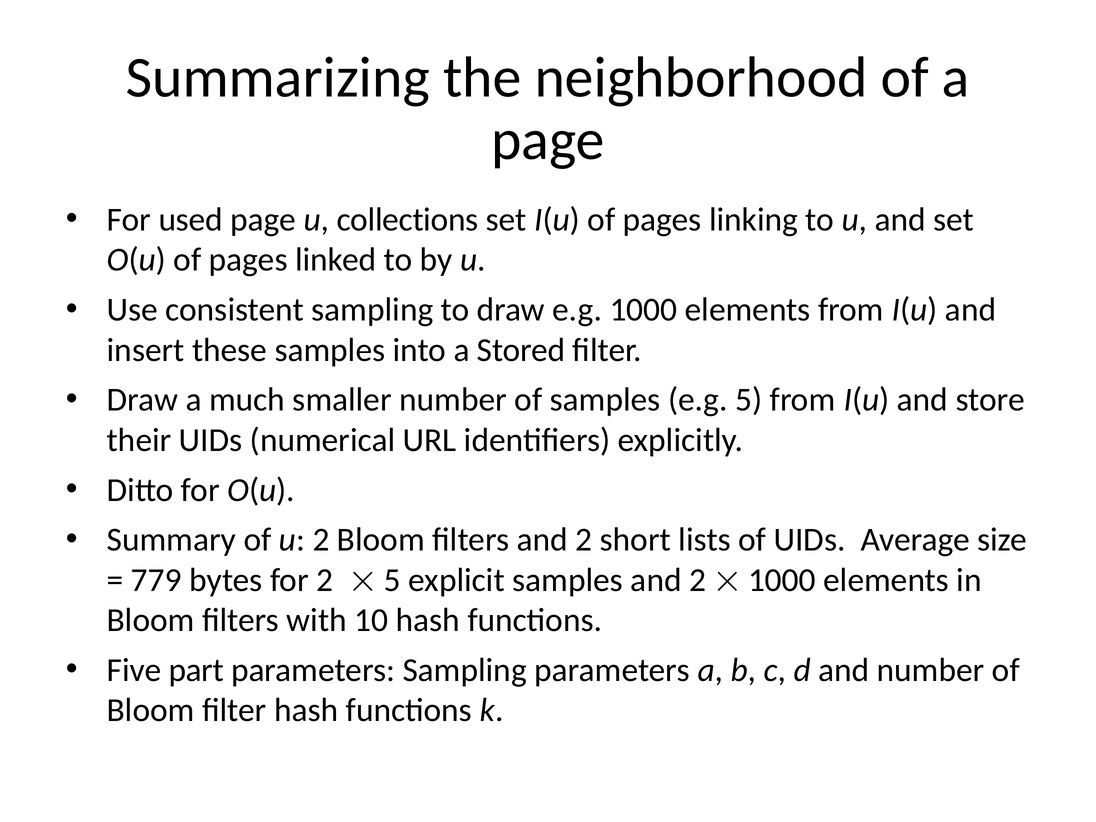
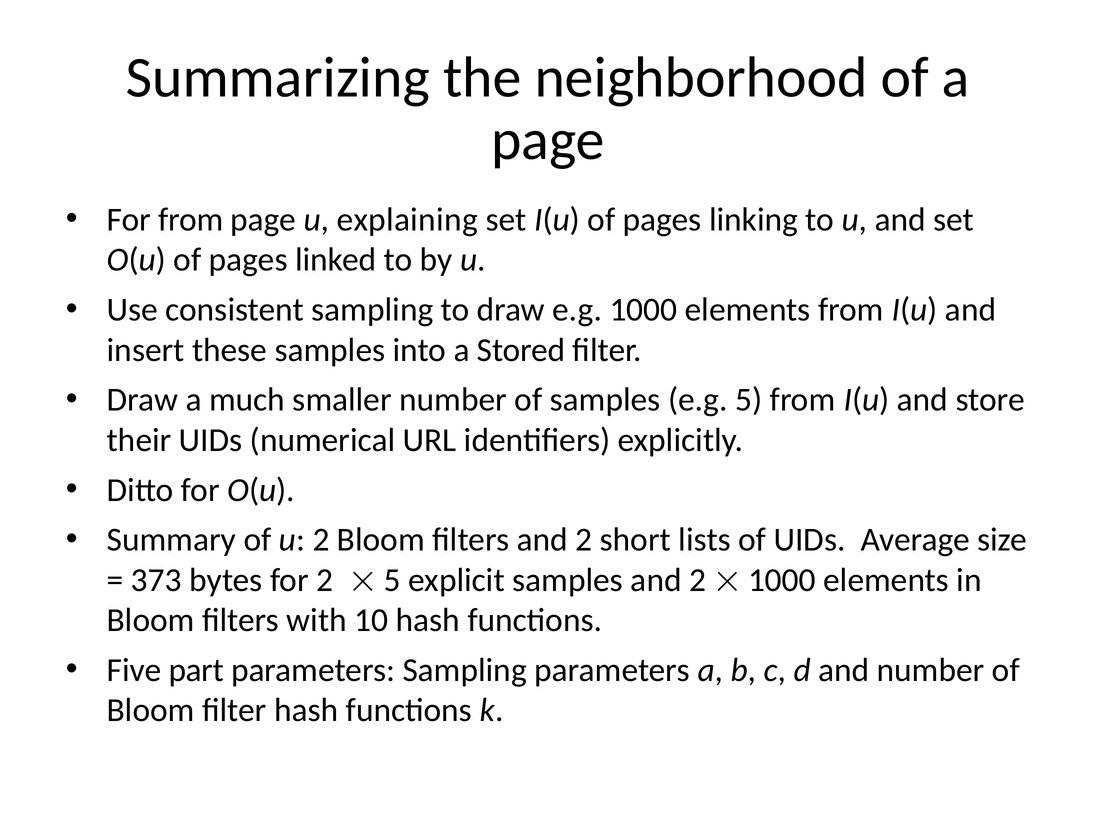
For used: used -> from (191, 220)
collections: collections -> explaining (407, 220)
779: 779 -> 373 (156, 580)
